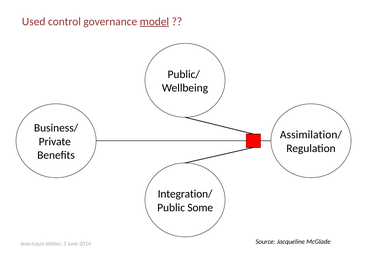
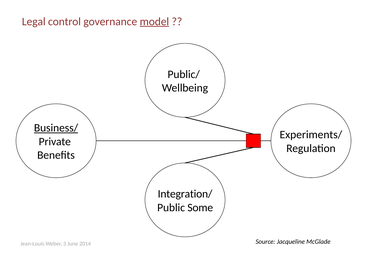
Used: Used -> Legal (34, 22)
Business/ underline: none -> present (56, 128)
Assimilation/: Assimilation/ -> Experiments/ (311, 135)
